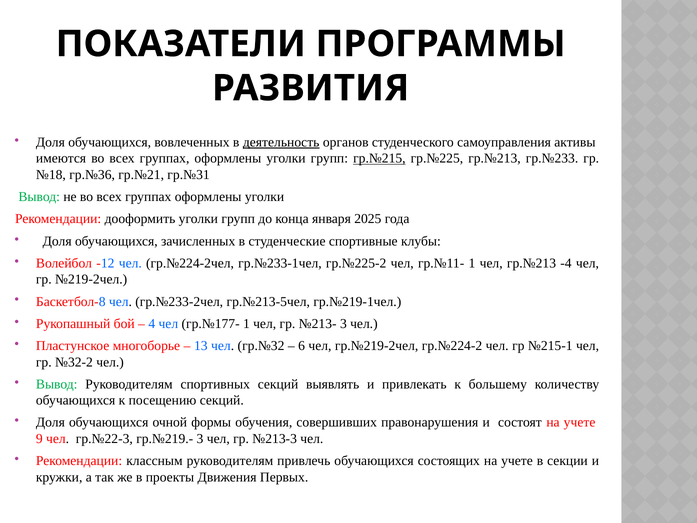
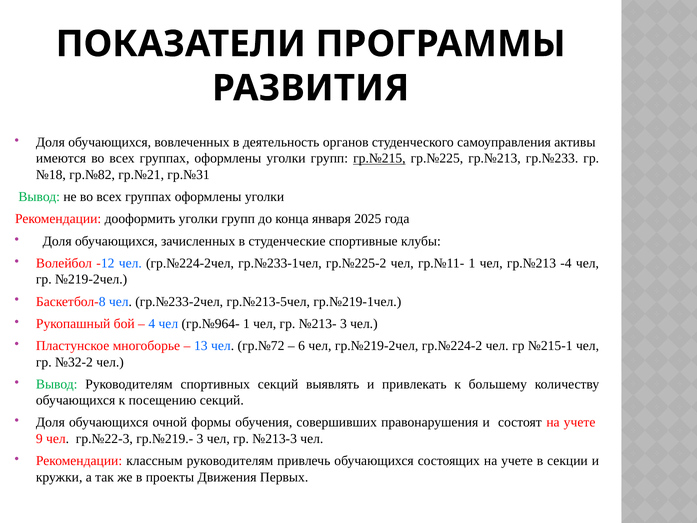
деятельность underline: present -> none (281, 142)
гр.№36: гр.№36 -> гр.№82 (92, 175)
гр.№177-: гр.№177- -> гр.№964- (211, 324)
гр.№32: гр.№32 -> гр.№72 (261, 346)
